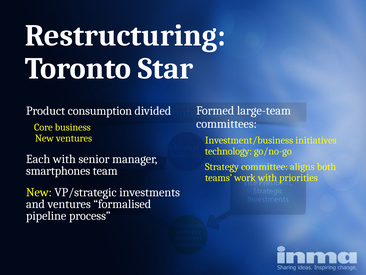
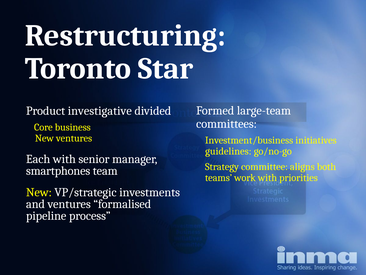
consumption: consumption -> investigative (100, 111)
technology: technology -> guidelines (228, 151)
